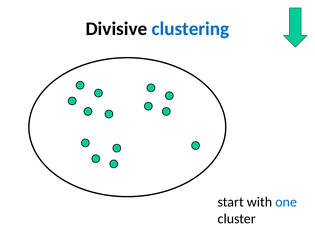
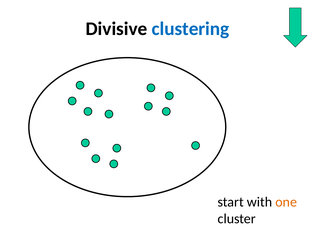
one colour: blue -> orange (286, 202)
